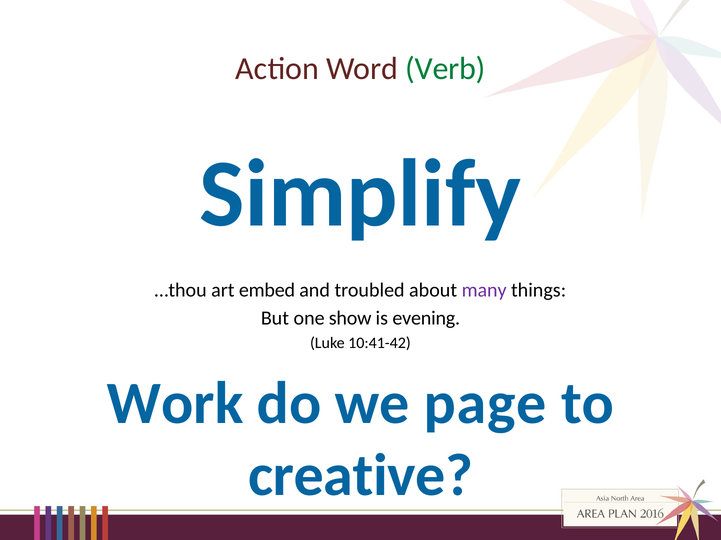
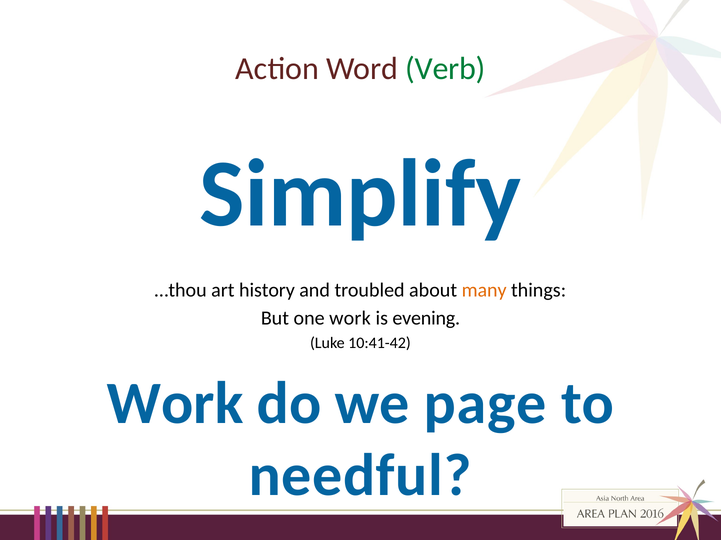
embed: embed -> history (267, 291)
many colour: purple -> orange (484, 291)
one show: show -> work (350, 319)
creative: creative -> needful (360, 476)
